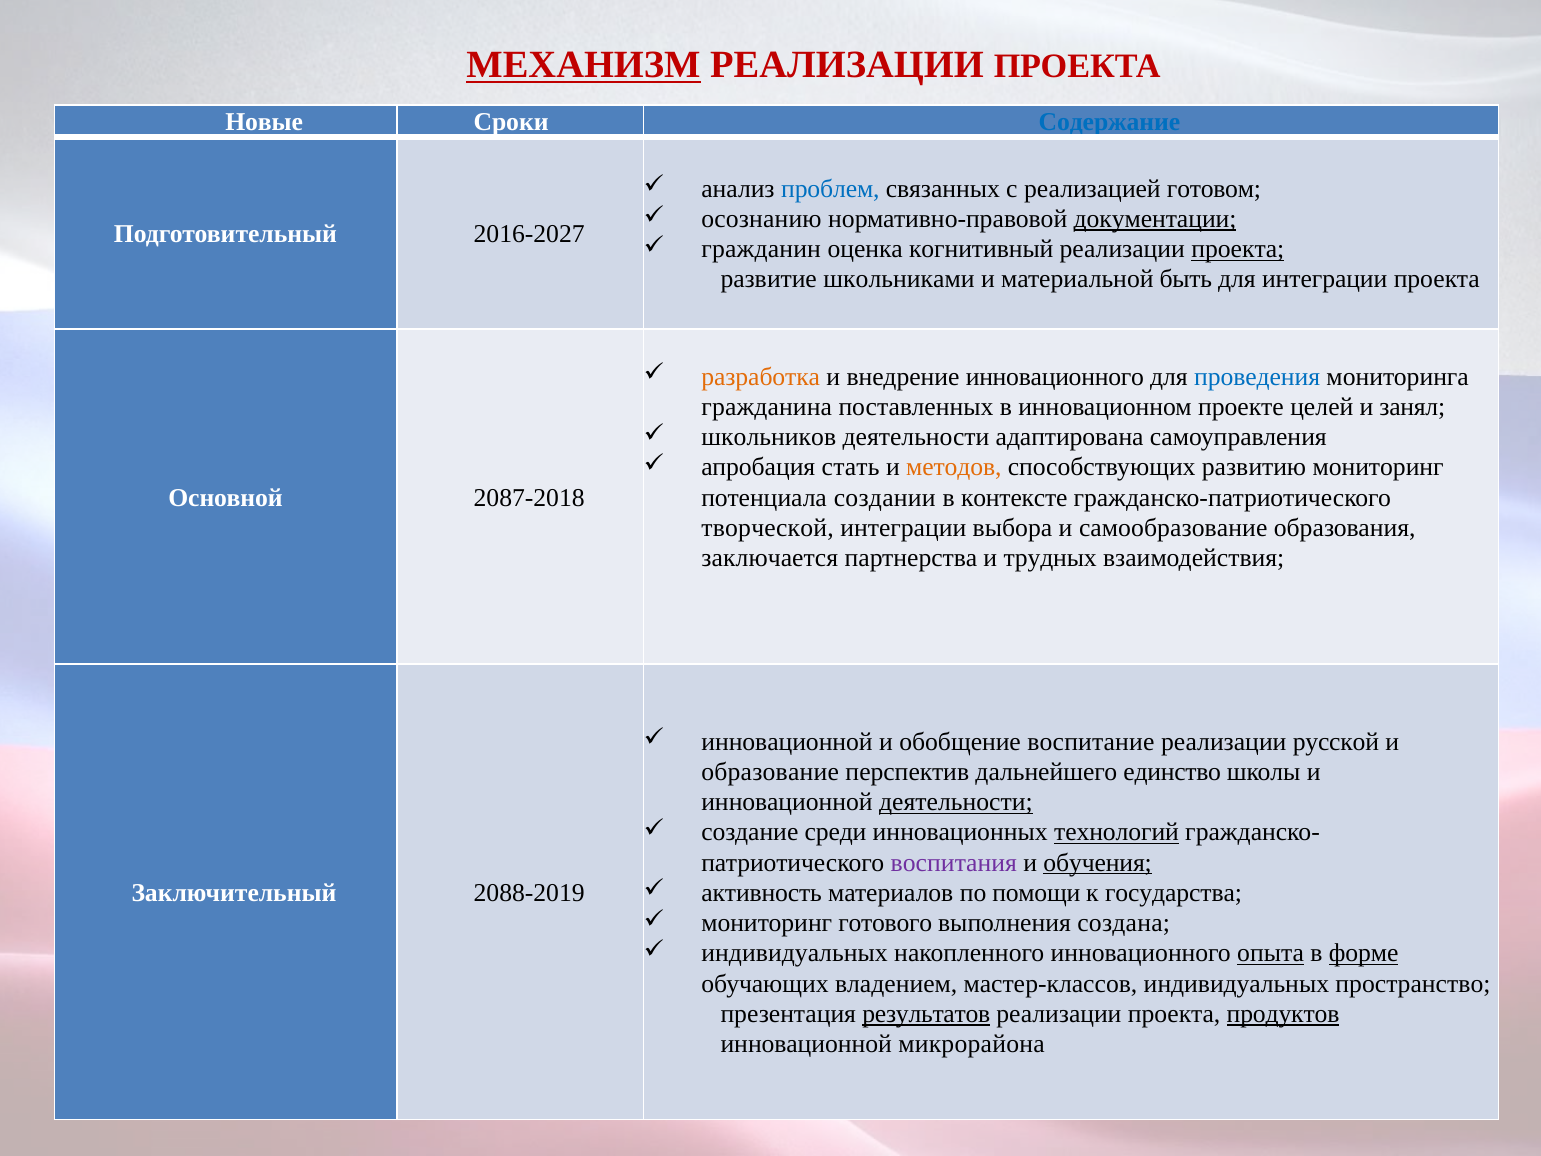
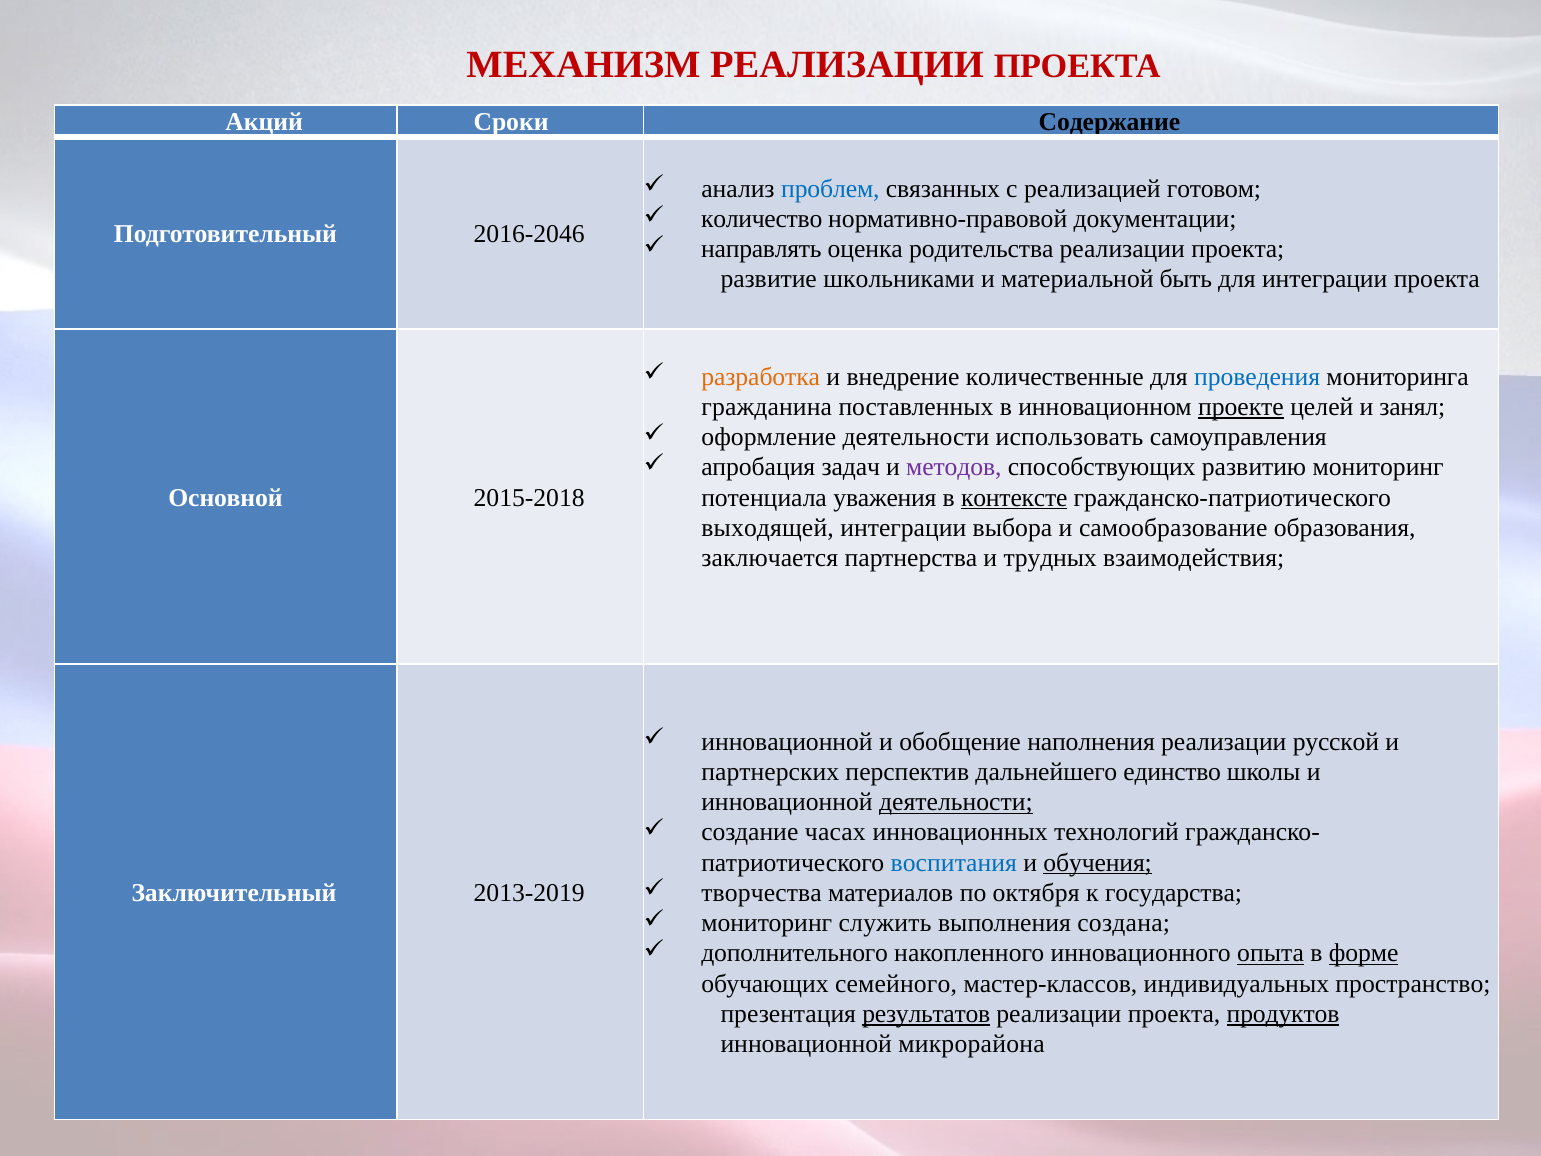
МЕХАНИЗМ underline: present -> none (584, 65)
Новые: Новые -> Акций (264, 122)
Содержание colour: blue -> black (1109, 122)
осознанию: осознанию -> количество (762, 219)
документации underline: present -> none (1155, 219)
2016-2027: 2016-2027 -> 2016-2046 (529, 234)
гражданин: гражданин -> направлять (761, 249)
когнитивный: когнитивный -> родительства (981, 249)
проекта underline: present -> none (1238, 249)
внедрение инновационного: инновационного -> количественные (1055, 377)
проекте underline: none -> present (1241, 407)
школьников: школьников -> оформление (769, 437)
адаптирована: адаптирована -> использовать (1069, 437)
стать: стать -> задач (851, 467)
методов colour: orange -> purple (954, 467)
2087-2018: 2087-2018 -> 2015-2018 (529, 498)
создании: создании -> уважения (885, 498)
контексте underline: none -> present (1014, 498)
творческой: творческой -> выходящей (768, 528)
воспитание: воспитание -> наполнения (1091, 742)
образование: образование -> партнерских (770, 772)
среди: среди -> часах (835, 832)
технологий underline: present -> none (1117, 832)
воспитания colour: purple -> blue (954, 862)
активность: активность -> творчества (762, 893)
помощи: помощи -> октября (1036, 893)
2088-2019: 2088-2019 -> 2013-2019 (529, 893)
готового: готового -> служить (885, 923)
индивидуальных: индивидуальных -> дополнительного (795, 953)
владением: владением -> семейного (896, 983)
